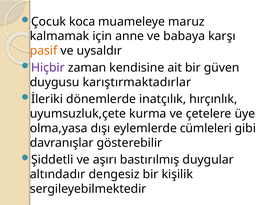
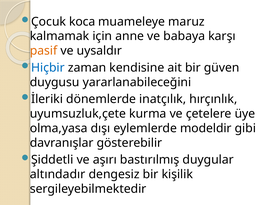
Hiçbir colour: purple -> blue (48, 68)
karıştırmaktadırlar: karıştırmaktadırlar -> yararlanabileceğini (137, 82)
cümleleri: cümleleri -> modeldir (206, 129)
